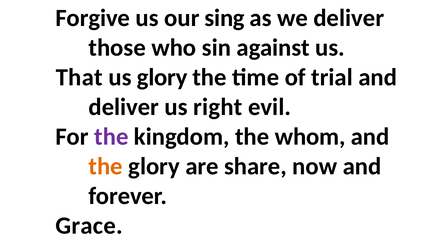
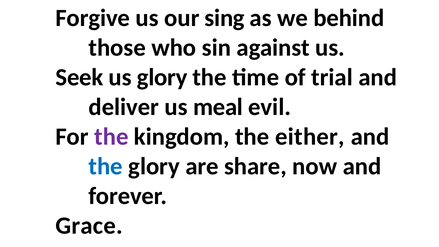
we deliver: deliver -> behind (349, 18)
That: That -> Seek (79, 77)
right: right -> meal (218, 107)
whom: whom -> either (310, 137)
the colour: orange -> blue (106, 166)
